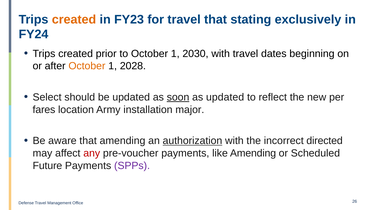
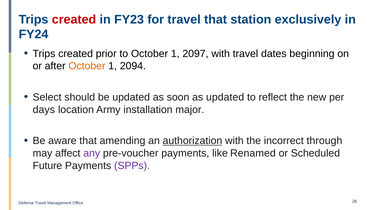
created colour: orange -> red (74, 19)
stating: stating -> station (251, 19)
2030: 2030 -> 2097 (195, 54)
2028: 2028 -> 2094 (133, 66)
soon underline: present -> none (178, 97)
fares: fares -> days (44, 110)
directed: directed -> through (324, 141)
any colour: red -> purple (92, 154)
like Amending: Amending -> Renamed (253, 154)
